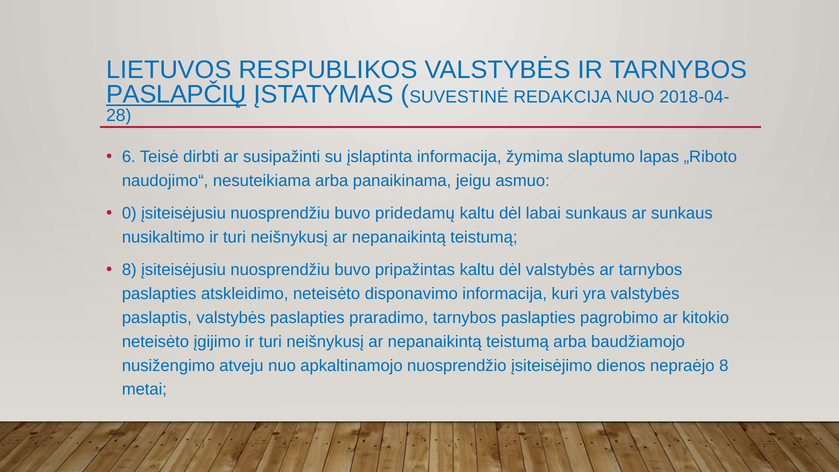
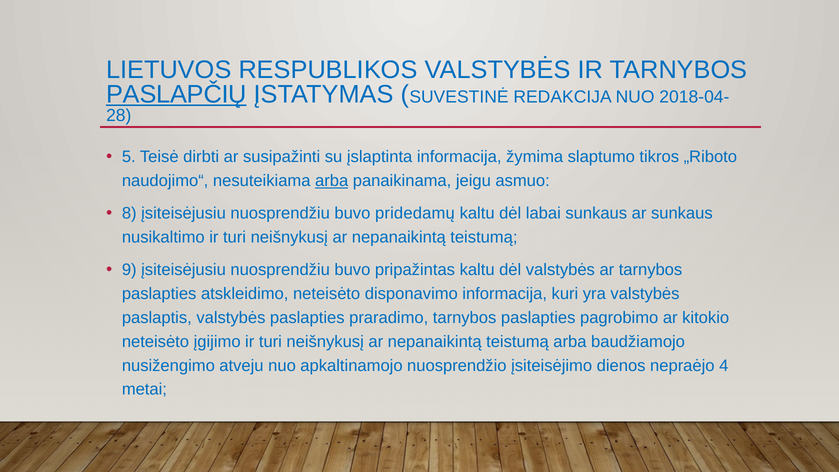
6: 6 -> 5 (129, 157)
lapas: lapas -> tikros (659, 157)
arba underline: none -> present (332, 181)
0: 0 -> 8 (129, 213)
8: 8 -> 9 (129, 270)
nepraėjo 8: 8 -> 4 (724, 365)
